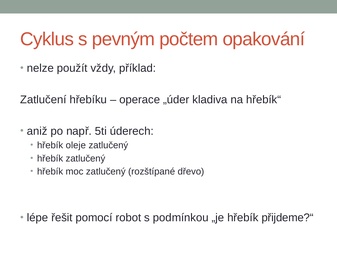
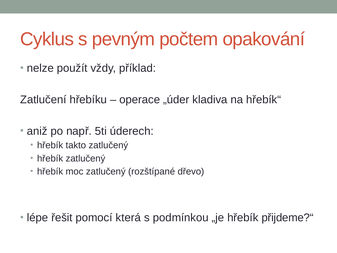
oleje: oleje -> takto (76, 145)
robot: robot -> která (128, 218)
